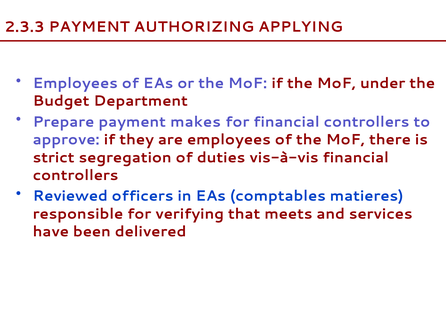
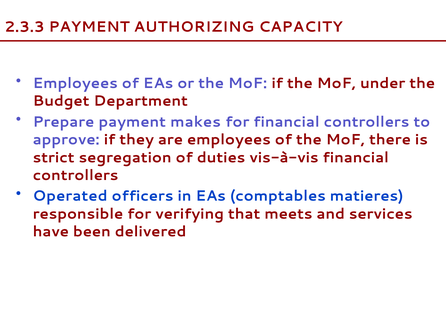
APPLYING: APPLYING -> CAPACITY (301, 27)
Reviewed: Reviewed -> Operated (70, 196)
